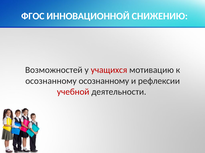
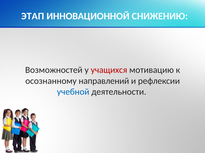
ФГОС: ФГОС -> ЭТАП (33, 16)
осознанному осознанному: осознанному -> направлений (104, 81)
учебной colour: red -> blue (73, 92)
